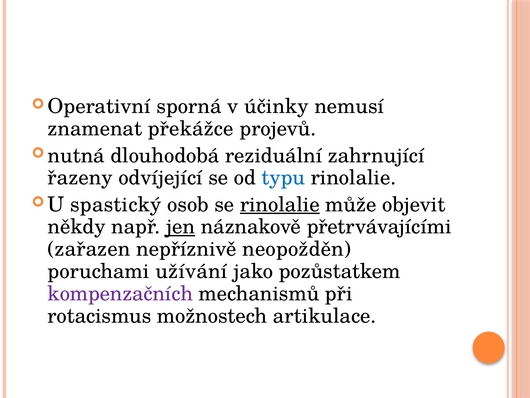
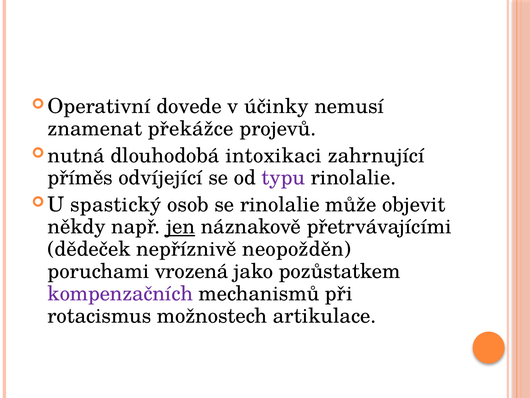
sporná: sporná -> dovede (189, 106)
reziduální: reziduální -> intoxikaci (274, 155)
řazeny: řazeny -> příměs (80, 178)
typu colour: blue -> purple (283, 178)
rinolalie underline: present -> none (280, 204)
zařazen: zařazen -> dědeček (89, 249)
užívání: užívání -> vrozená (192, 271)
